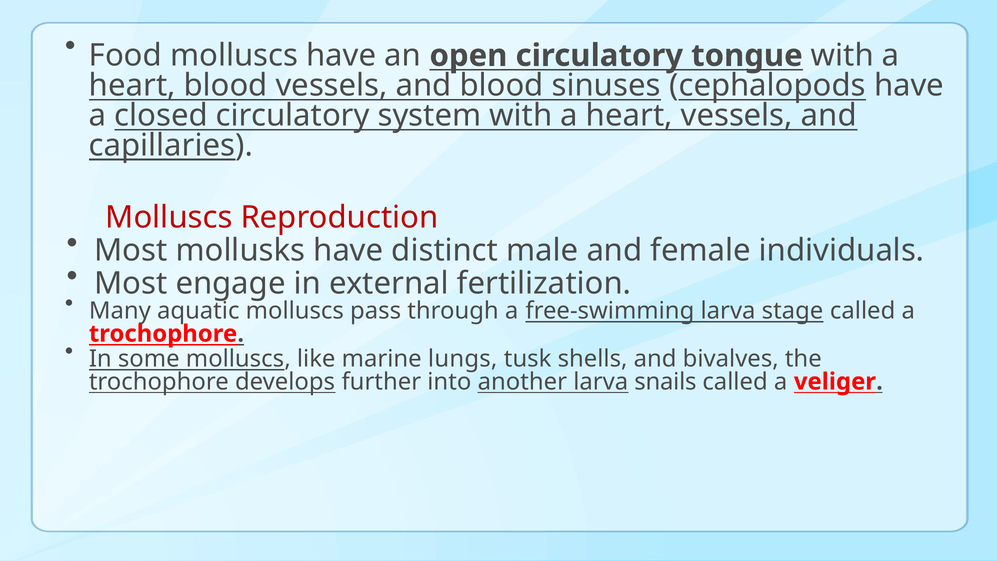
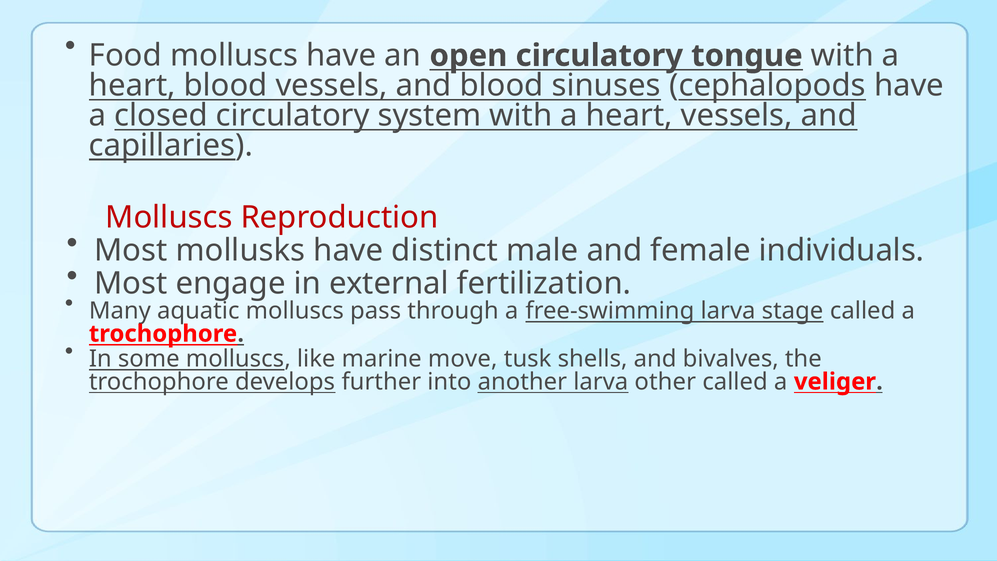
lungs: lungs -> move (463, 359)
snails: snails -> other (665, 382)
